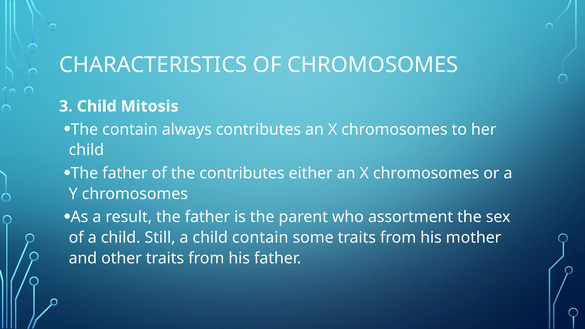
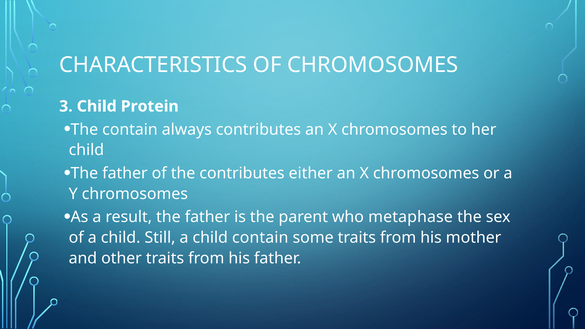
Mitosis: Mitosis -> Protein (150, 106)
assortment: assortment -> metaphase (410, 217)
